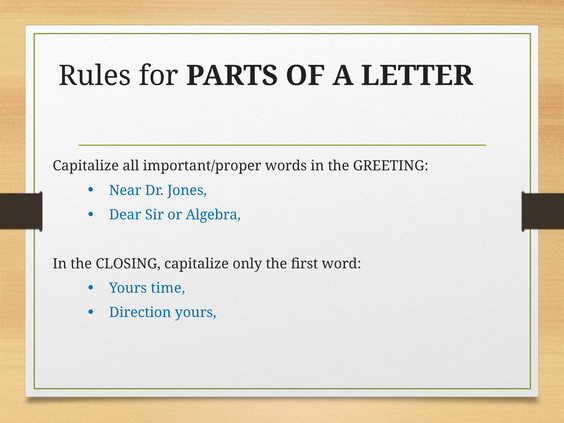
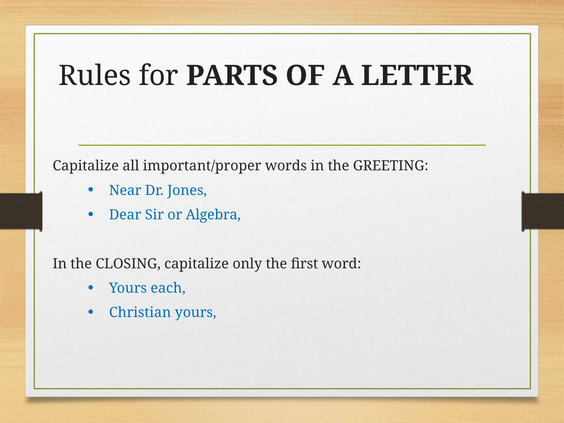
time: time -> each (168, 288)
Direction: Direction -> Christian (140, 313)
